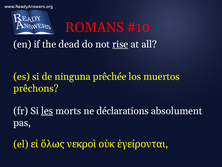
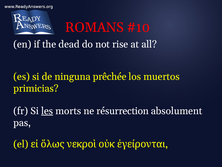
rise underline: present -> none (120, 44)
prêchons: prêchons -> primicias (36, 88)
déclarations: déclarations -> résurrection (123, 111)
